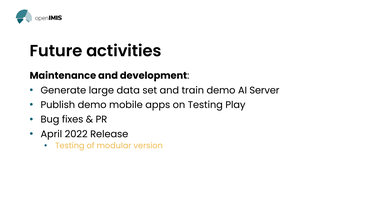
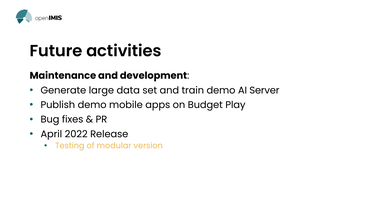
on Testing: Testing -> Budget (205, 105)
